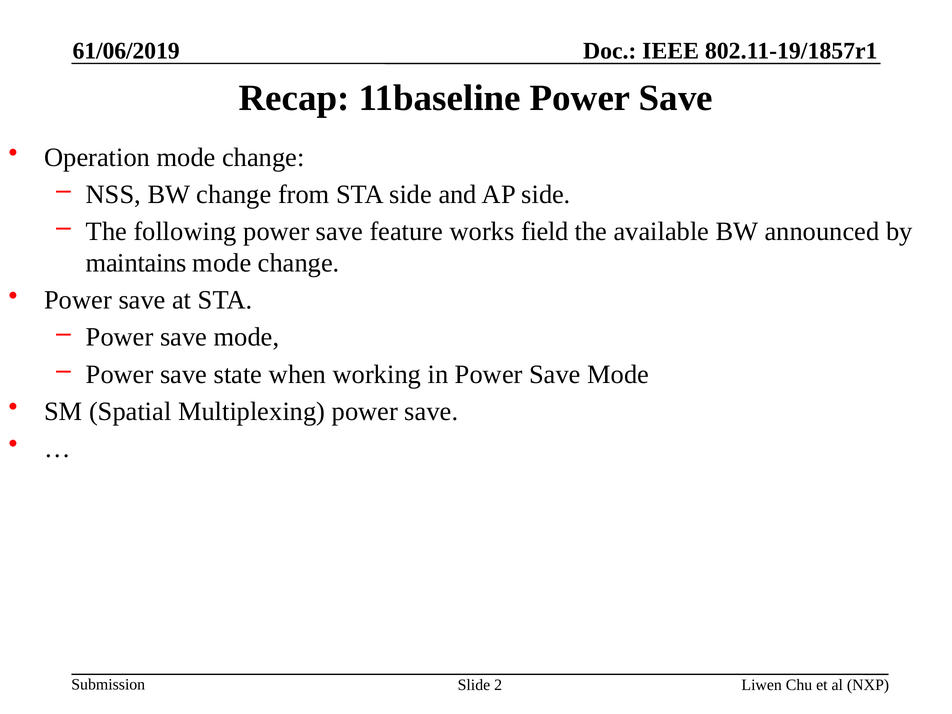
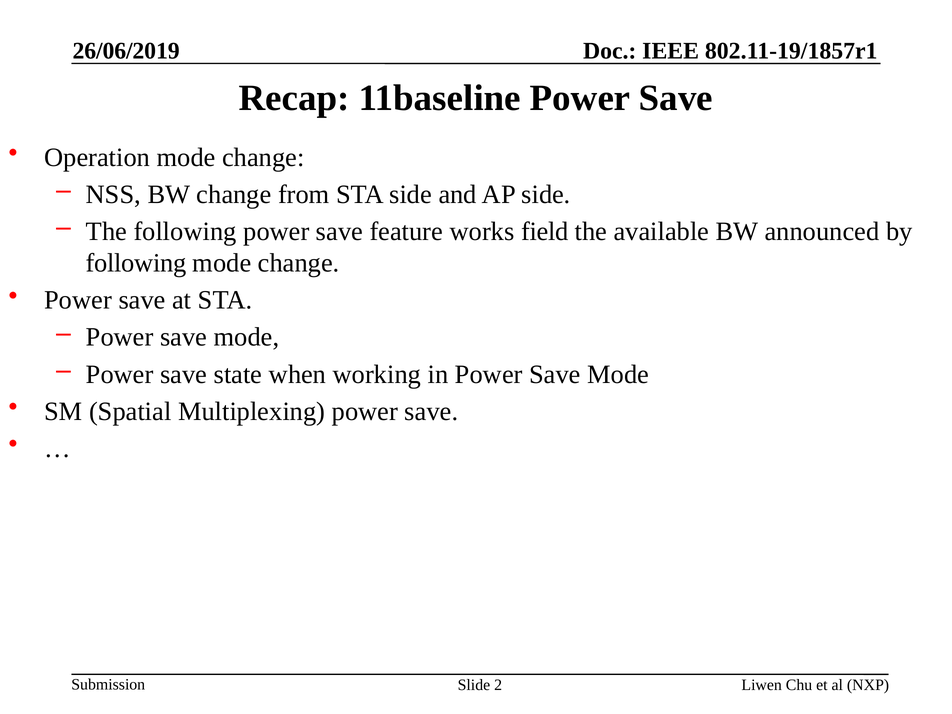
61/06/2019: 61/06/2019 -> 26/06/2019 (126, 51)
maintains: maintains -> following (136, 263)
